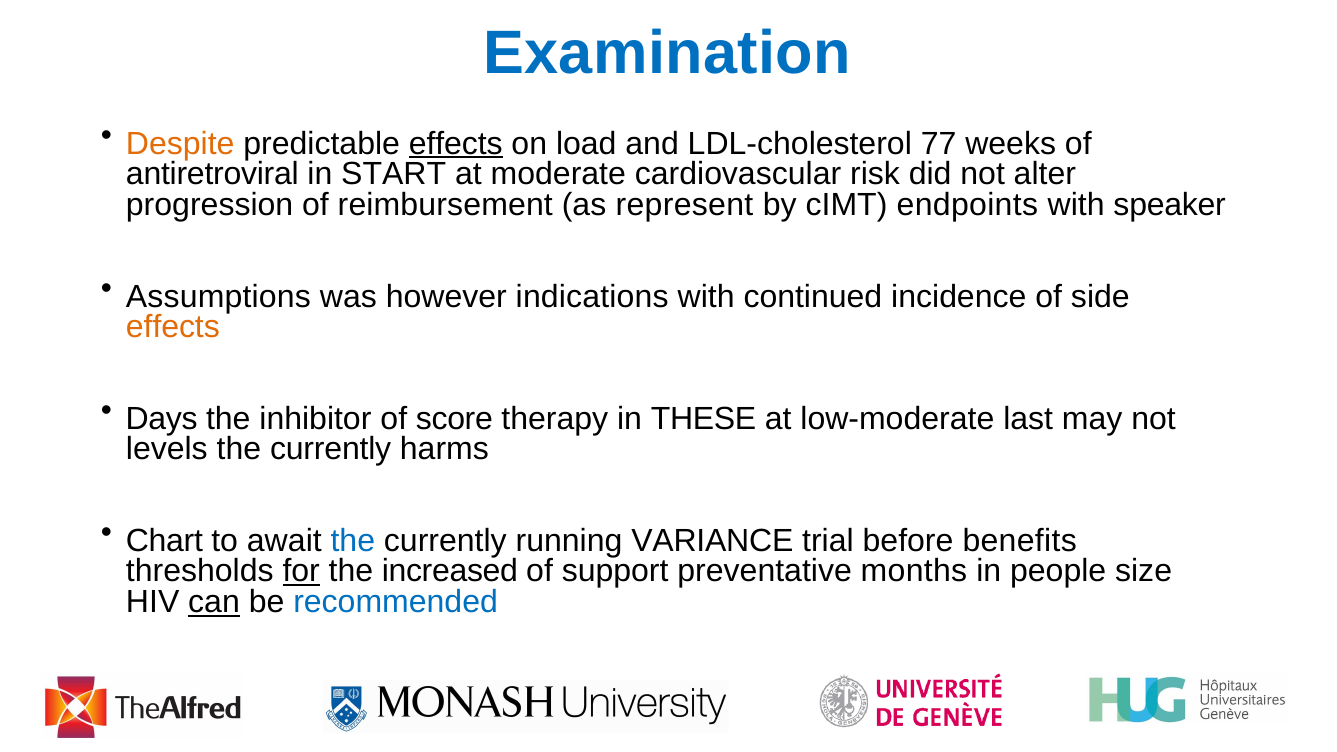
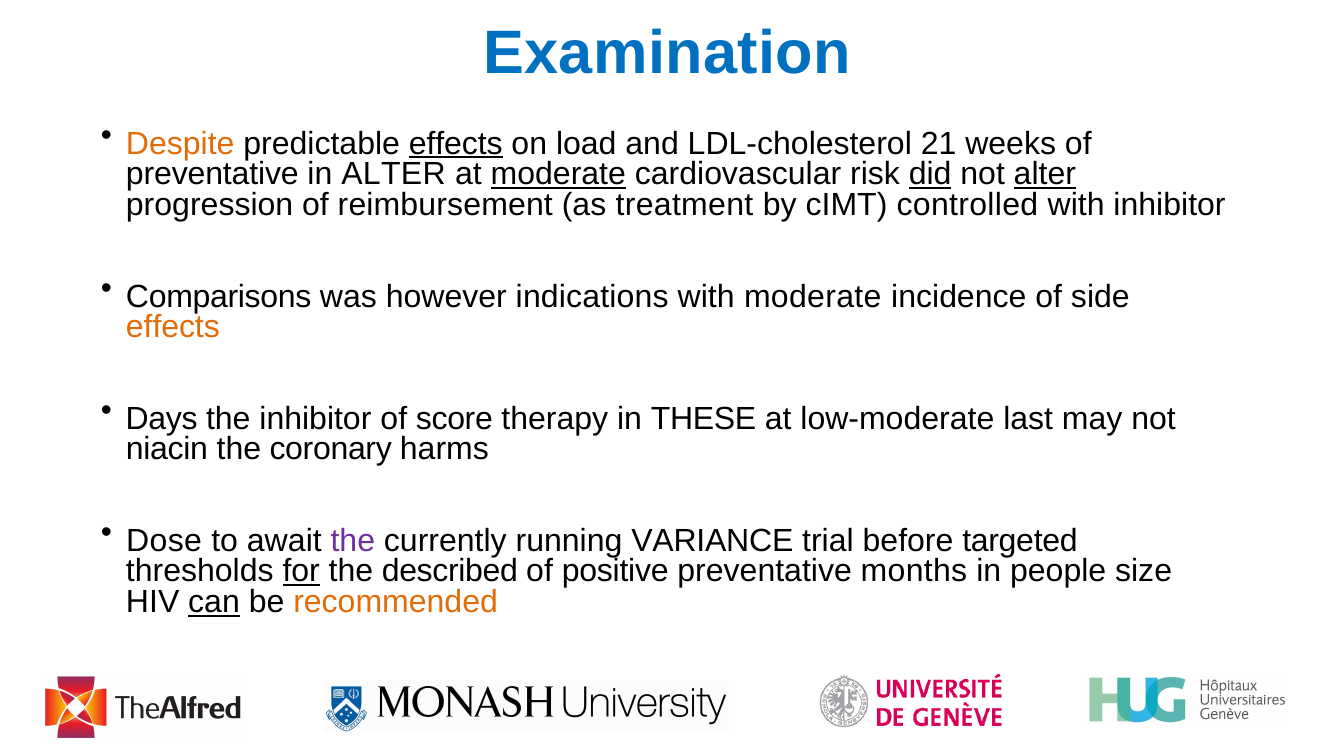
77: 77 -> 21 (939, 144)
antiretroviral: antiretroviral -> preventative (212, 174)
in START: START -> ALTER (394, 174)
moderate underline: none -> present (558, 174)
did underline: none -> present (930, 174)
alter underline: none -> present (1045, 174)
represent: represent -> treatment (684, 205)
endpoints: endpoints -> controlled (967, 205)
with speaker: speaker -> inhibitor (1170, 205)
Assumptions: Assumptions -> Comparisons (219, 296)
with continued: continued -> moderate (813, 296)
levels: levels -> niacin (167, 449)
currently: currently -> coronary (331, 449)
Chart: Chart -> Dose (164, 541)
the colour: blue -> purple (353, 541)
benefits: benefits -> targeted (1020, 541)
increased: increased -> described (450, 571)
support: support -> positive (615, 571)
recommended colour: blue -> orange (396, 602)
